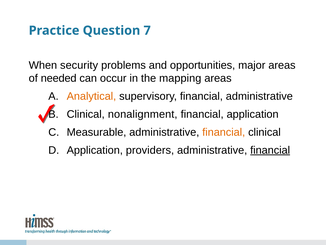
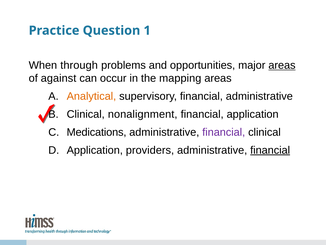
7: 7 -> 1 (147, 30)
security: security -> through (79, 65)
areas underline: none -> present (282, 65)
needed: needed -> against (59, 78)
Measurable: Measurable -> Medications (97, 132)
financial colour: orange -> purple (224, 132)
